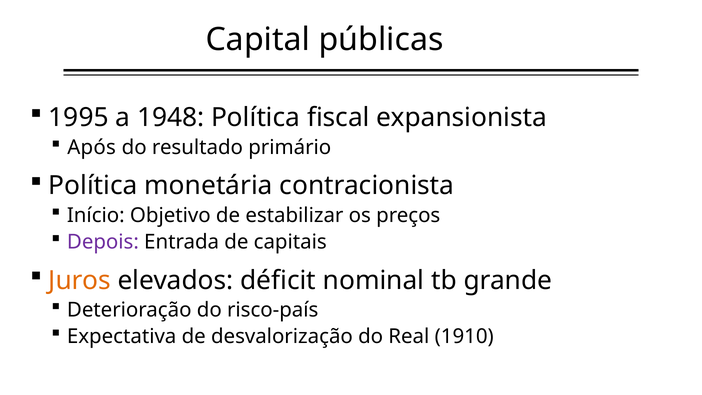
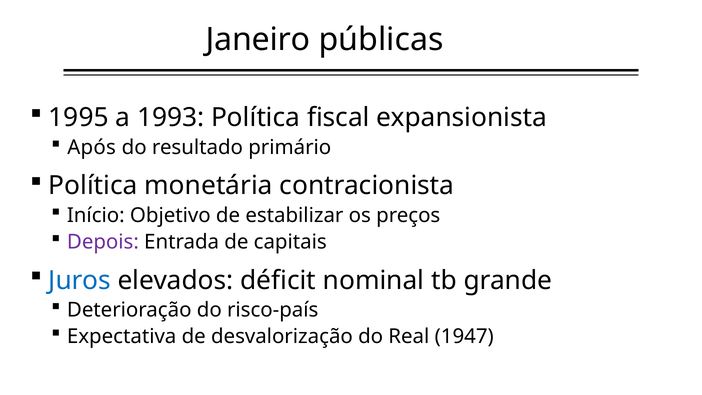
Capital: Capital -> Janeiro (258, 40)
1948: 1948 -> 1993 (171, 118)
Juros colour: orange -> blue (80, 280)
1910: 1910 -> 1947 (464, 337)
